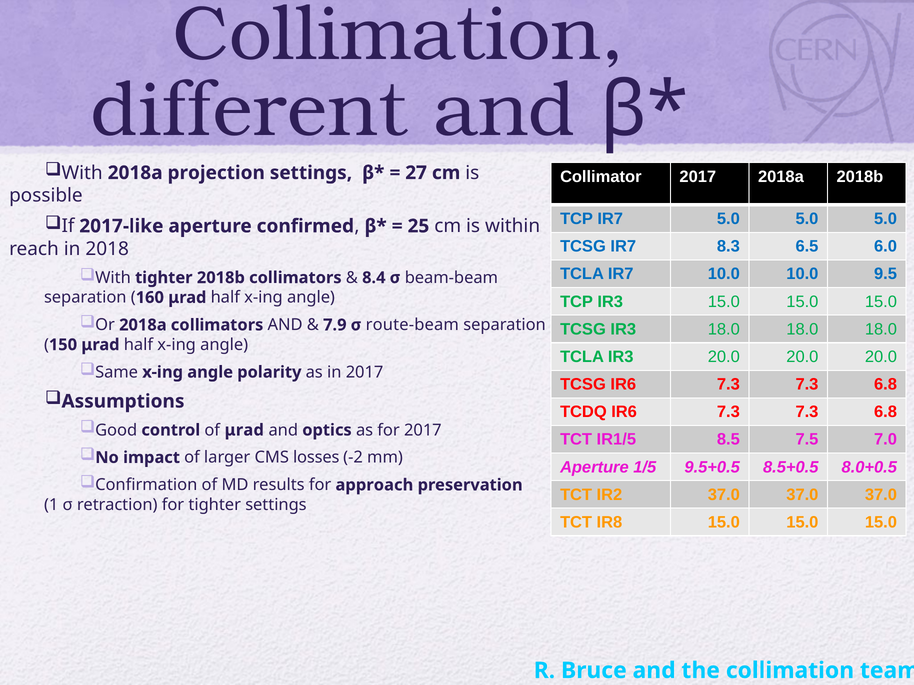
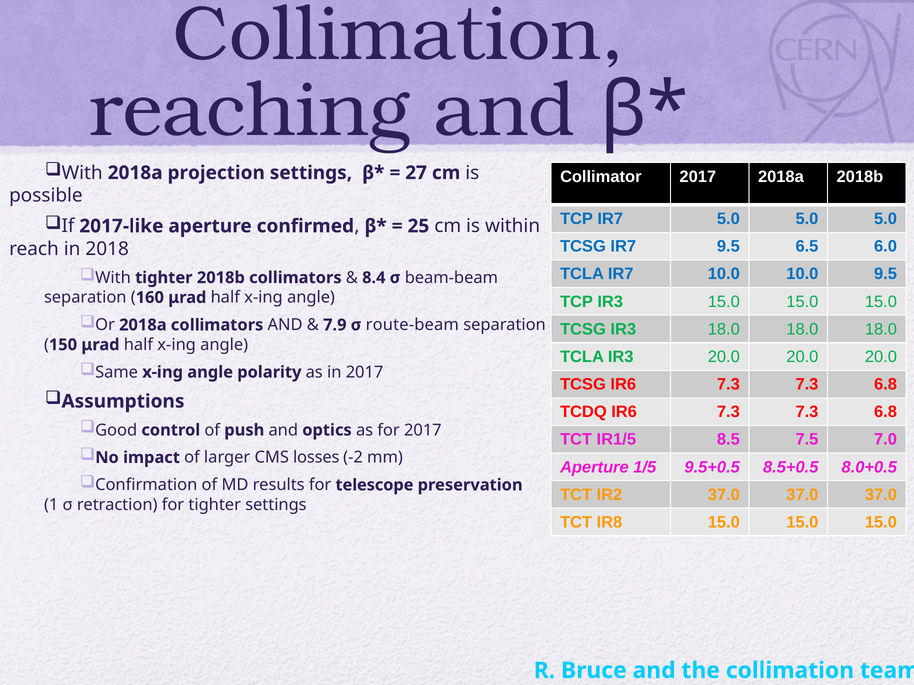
different: different -> reaching (250, 110)
IR7 8.3: 8.3 -> 9.5 (728, 247)
of μrad: μrad -> push (244, 430)
approach: approach -> telescope (374, 485)
